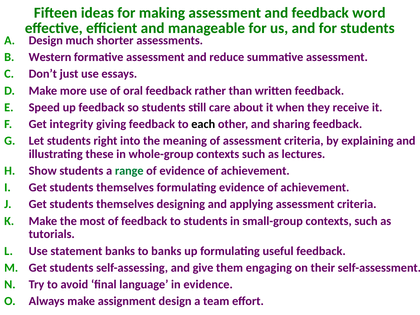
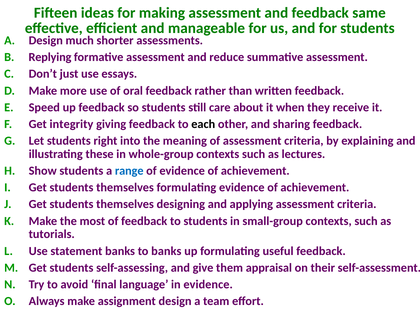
word: word -> same (369, 13)
Western: Western -> Replying (50, 57)
range colour: green -> blue (129, 171)
engaging: engaging -> appraisal (269, 268)
